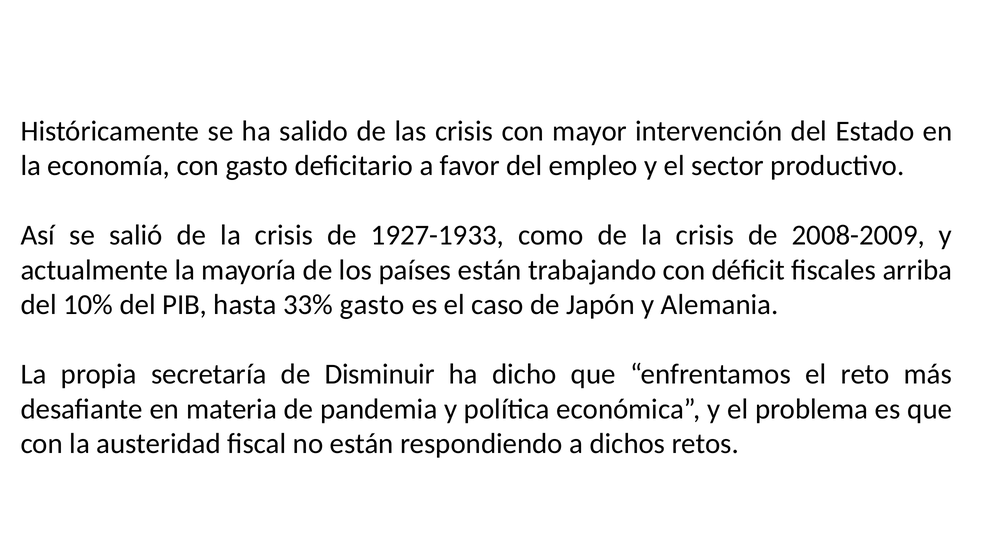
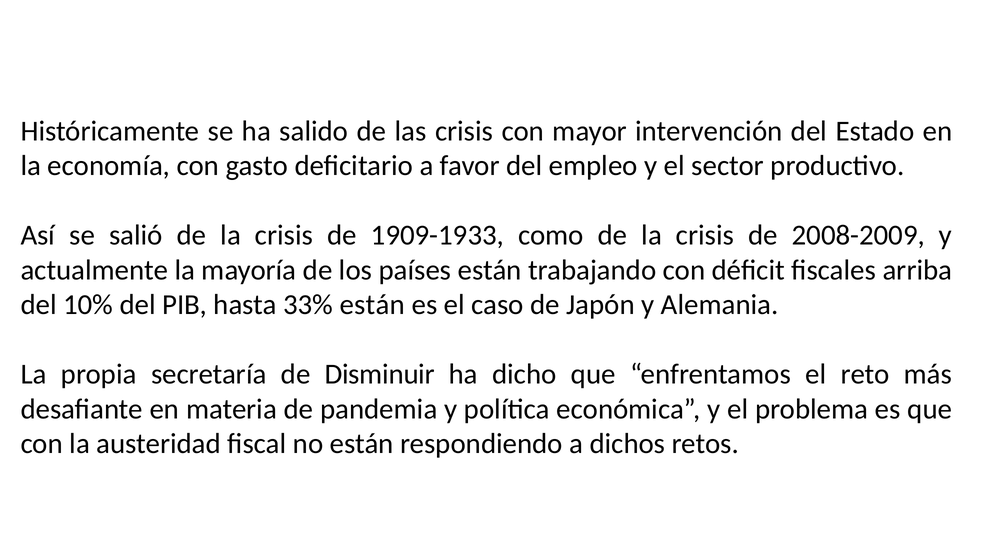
1927-1933: 1927-1933 -> 1909-1933 (437, 235)
33% gasto: gasto -> están (372, 305)
